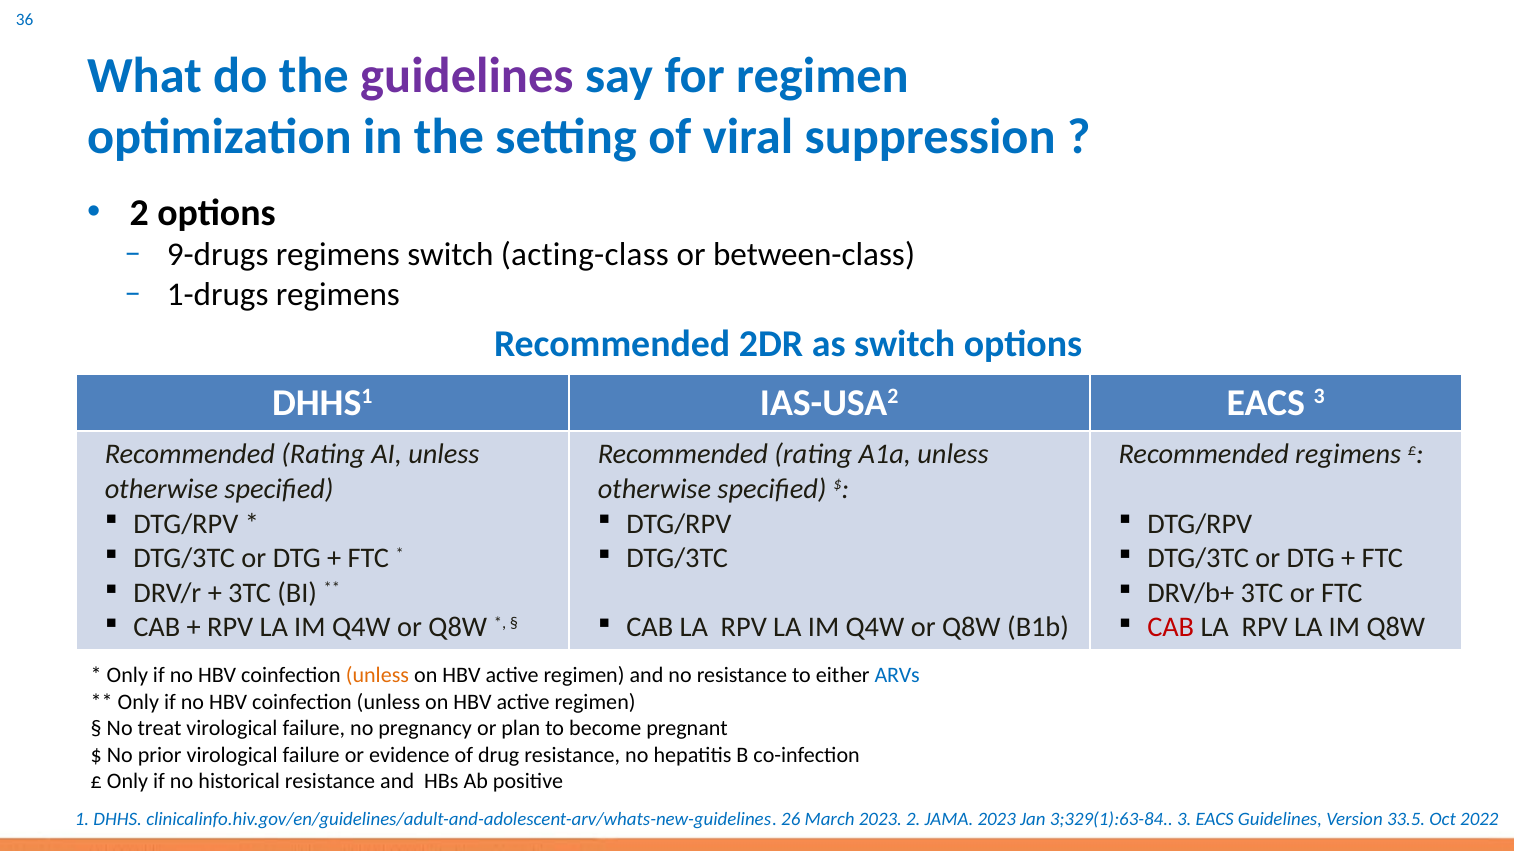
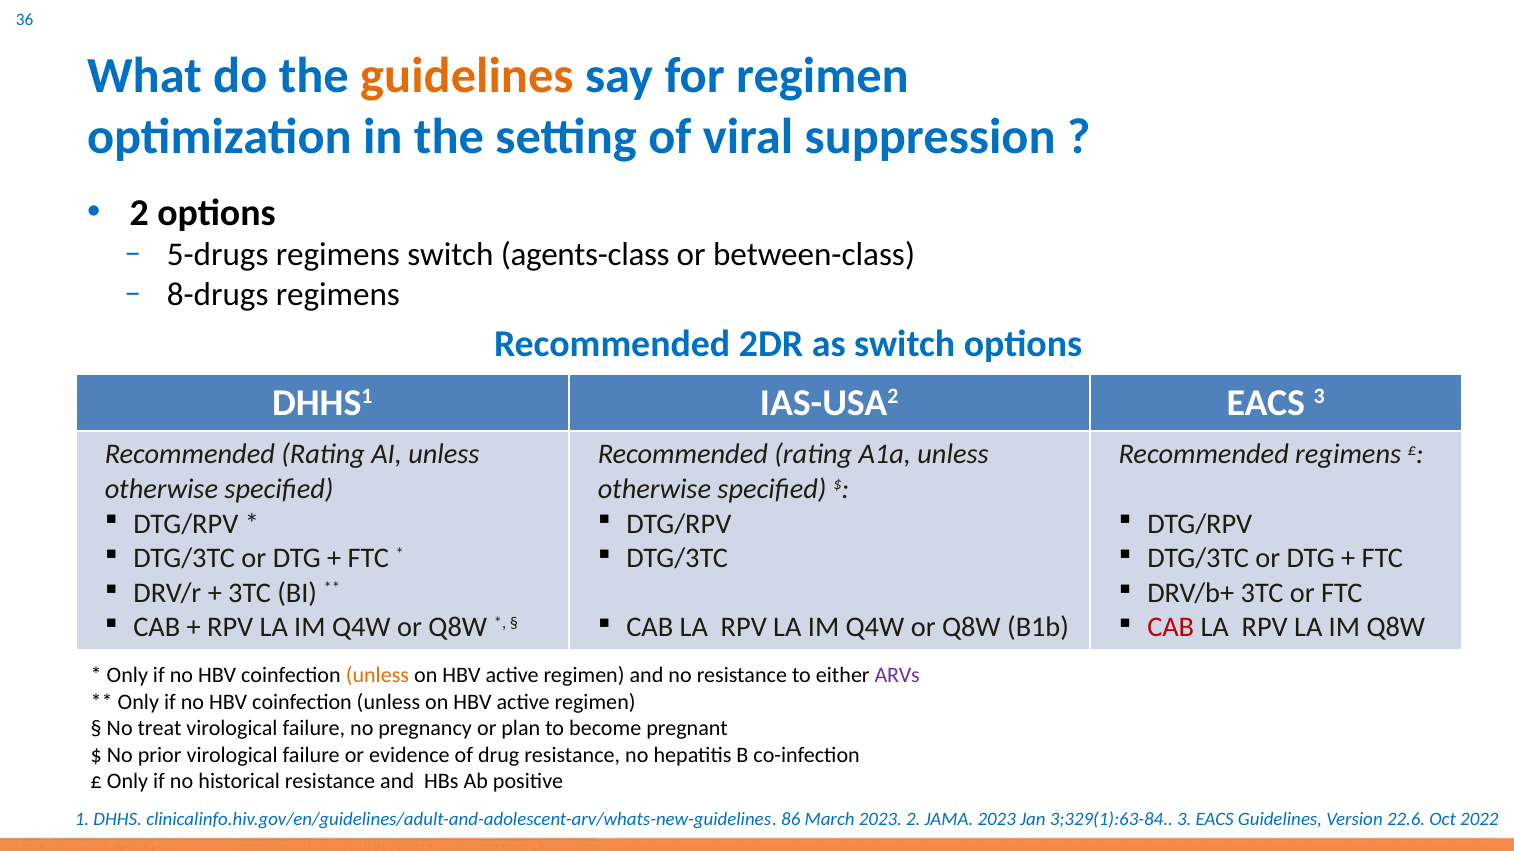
guidelines colour: purple -> orange (467, 76)
9-drugs: 9-drugs -> 5-drugs (218, 255)
acting-class: acting-class -> agents-class (585, 255)
1-drugs: 1-drugs -> 8-drugs (218, 295)
ARVs colour: blue -> purple (897, 676)
26: 26 -> 86 (791, 820)
33.5: 33.5 -> 22.6 (1406, 820)
